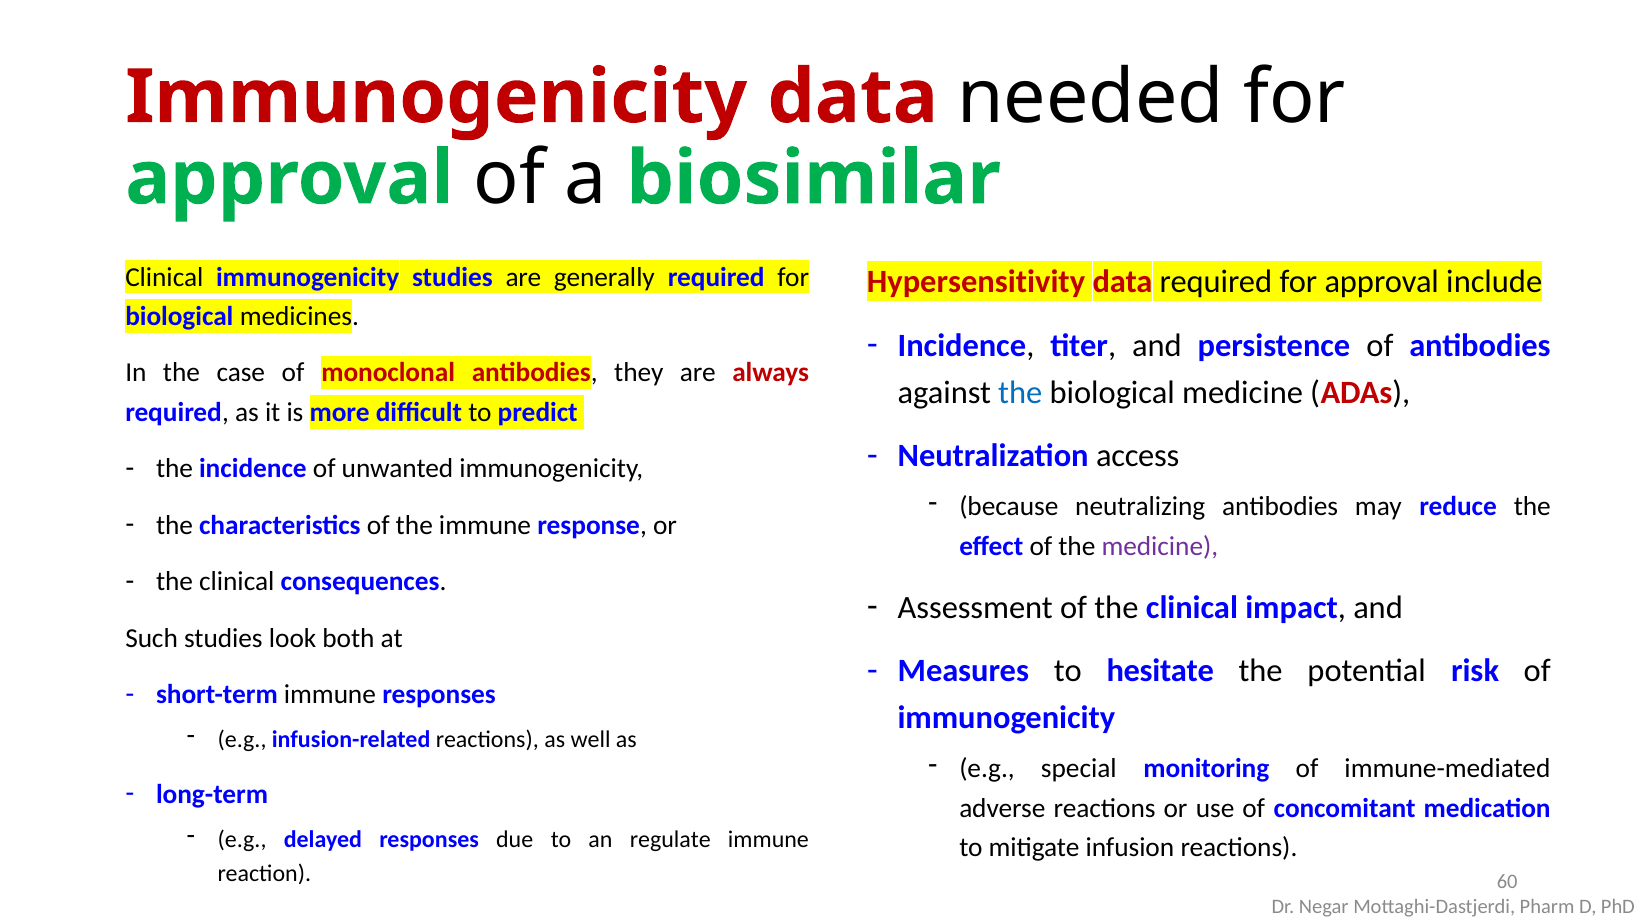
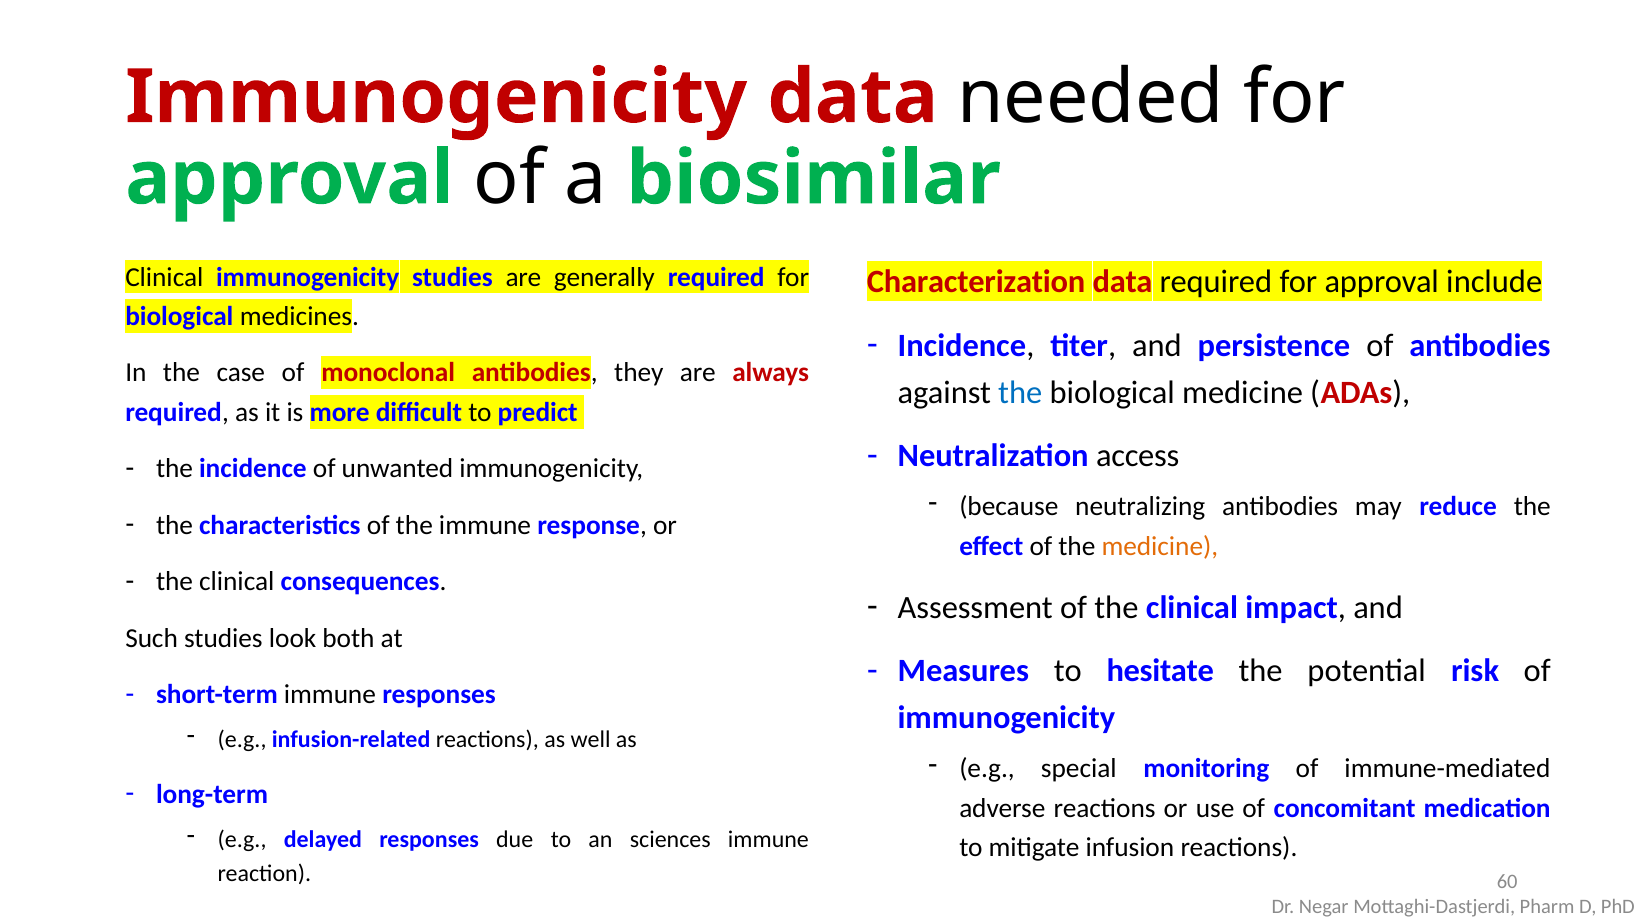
Hypersensitivity: Hypersensitivity -> Characterization (976, 282)
medicine colour: purple -> orange (1160, 546)
regulate: regulate -> sciences (670, 839)
